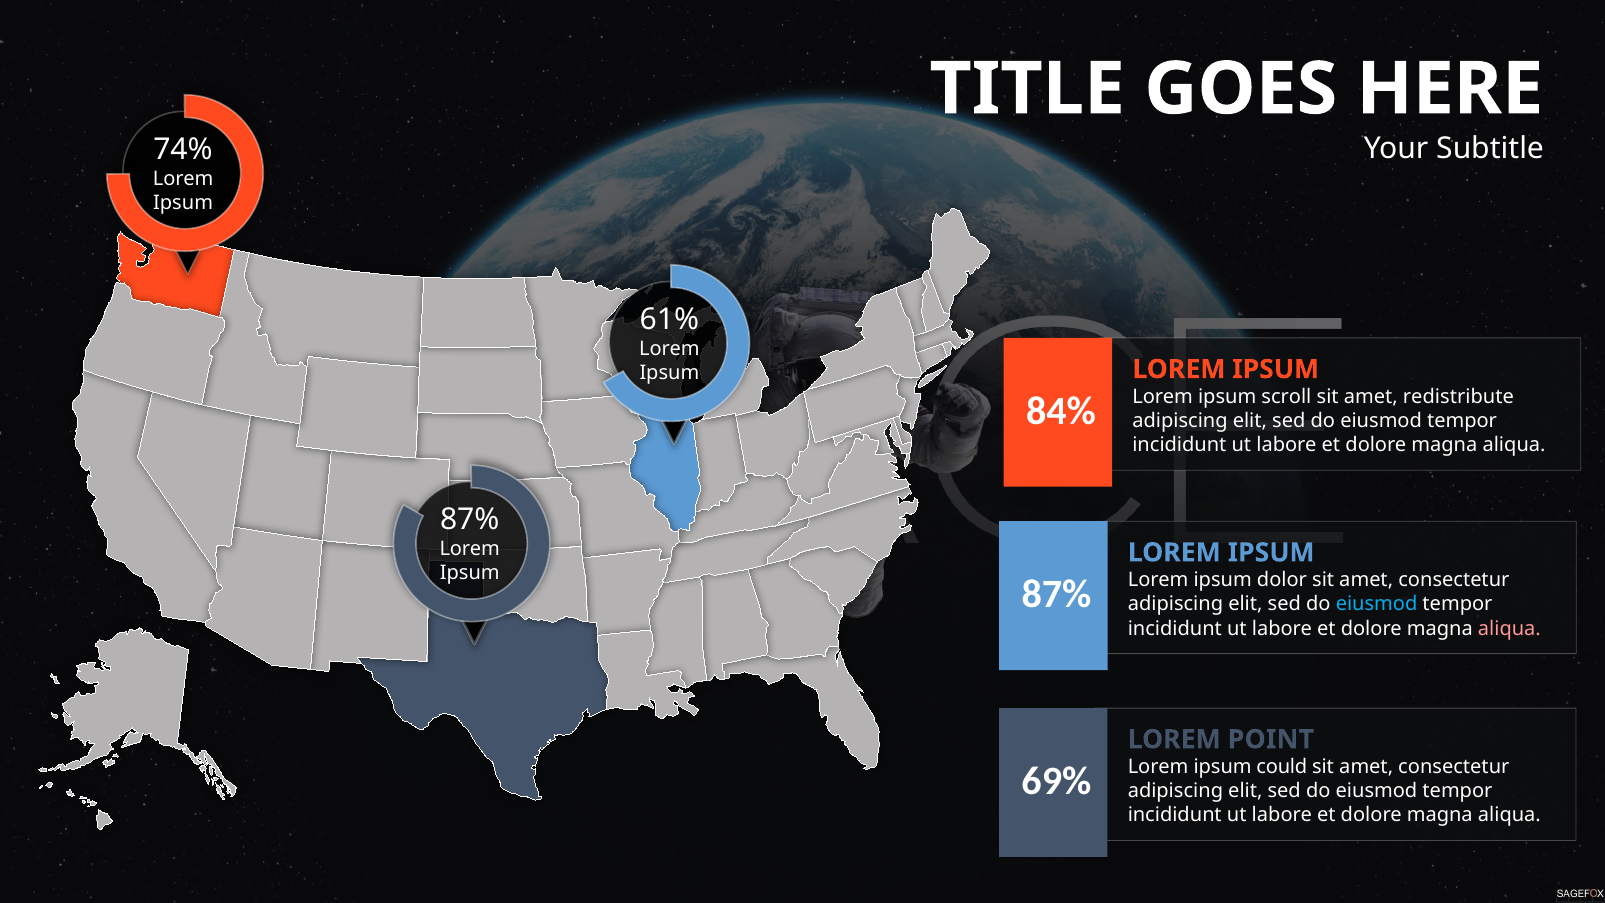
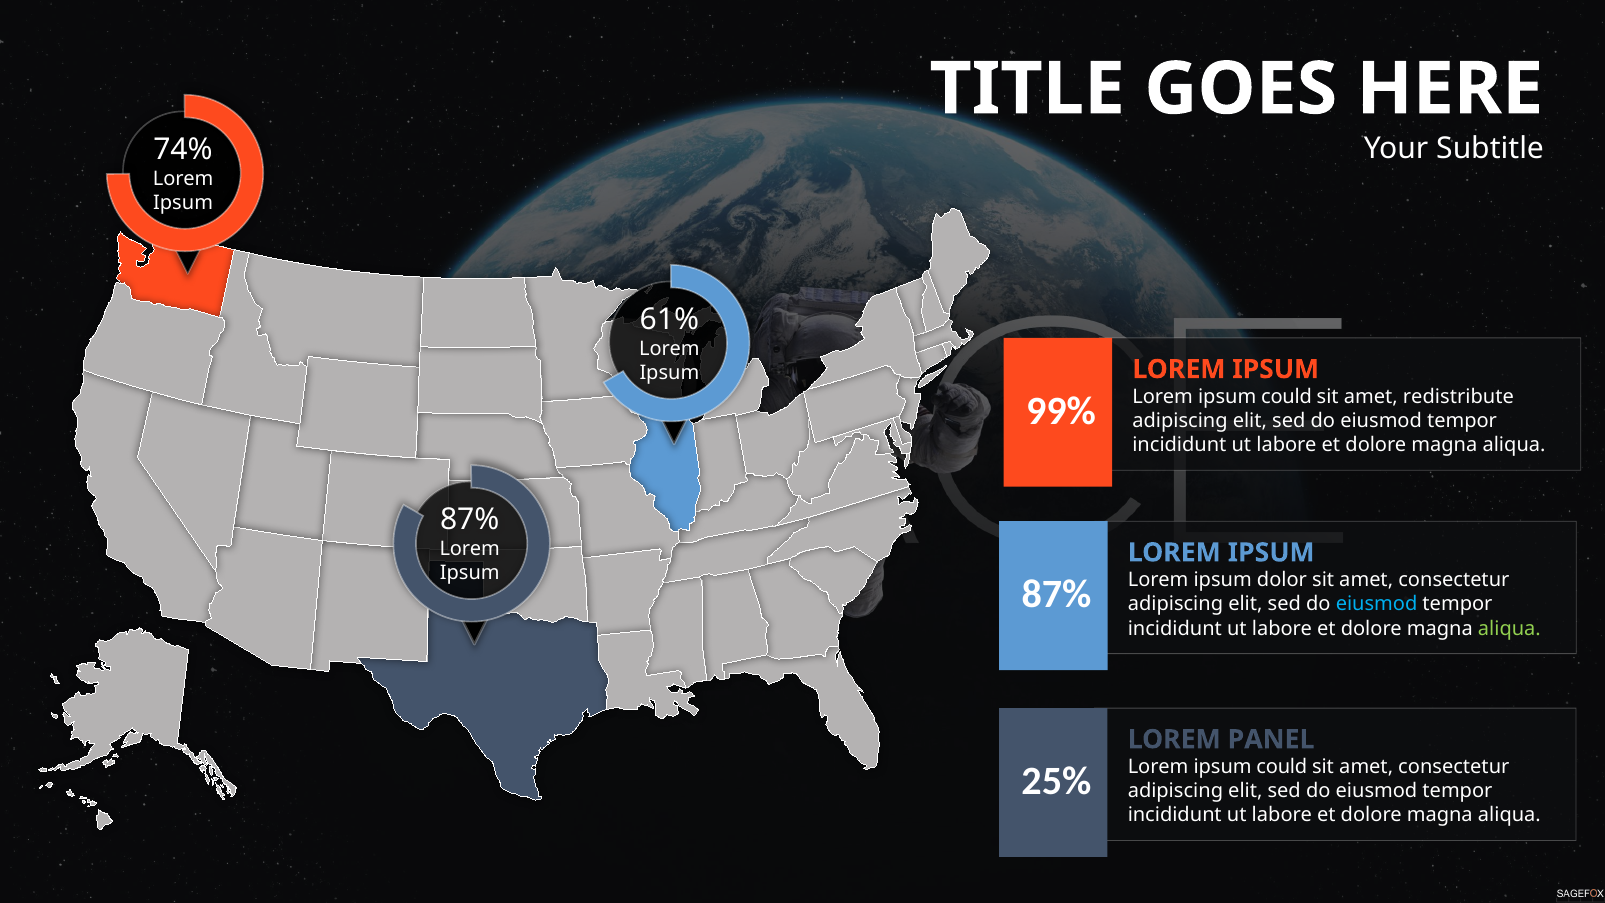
scroll: scroll -> could (1287, 397)
84%: 84% -> 99% (1061, 411)
aliqua colour: pink -> light green (1509, 628)
POINT: POINT -> PANEL (1271, 739)
69%: 69% -> 25% (1056, 781)
